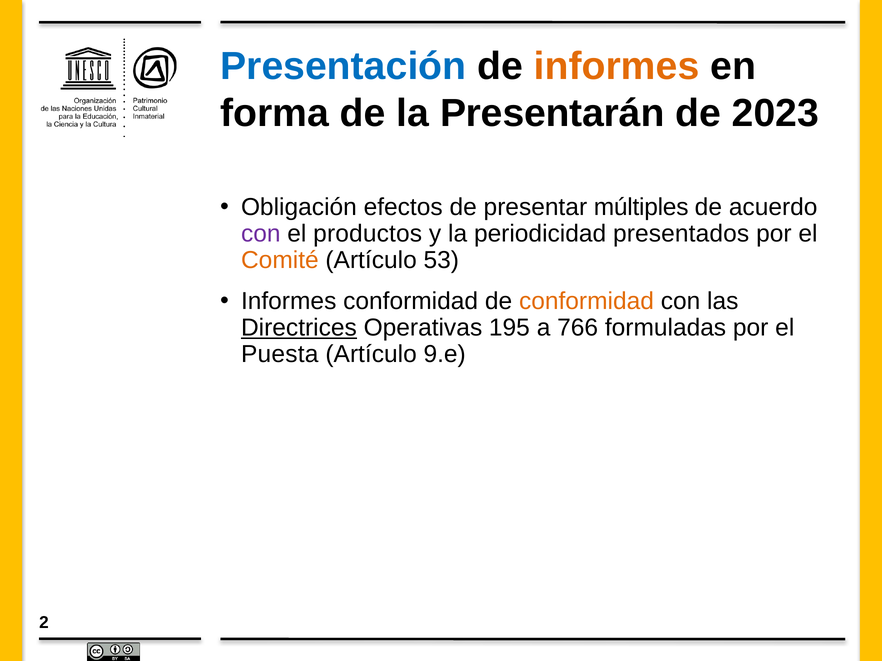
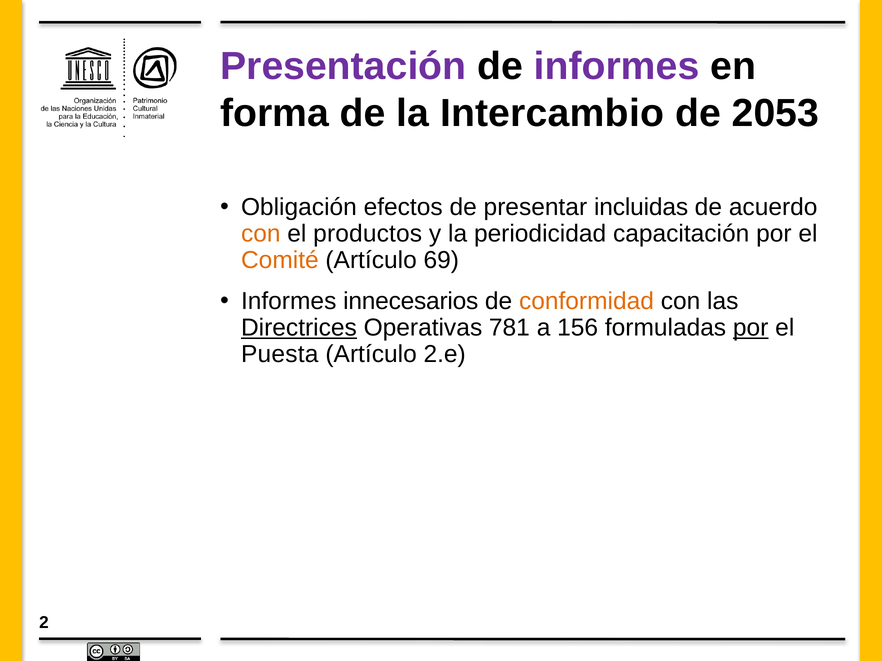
Presentación colour: blue -> purple (343, 67)
informes colour: orange -> purple (617, 67)
Presentarán: Presentarán -> Intercambio (552, 114)
2023: 2023 -> 2053 (775, 114)
múltiples: múltiples -> incluidas (641, 208)
con colour: purple -> orange (261, 234)
presentados: presentados -> capacitación (681, 234)
53: 53 -> 69 (441, 260)
Informes conformidad: conformidad -> innecesarios (411, 302)
195: 195 -> 781 (509, 328)
766: 766 -> 156 (578, 328)
por underline: none -> present (751, 328)
9.e: 9.e -> 2.e (445, 355)
